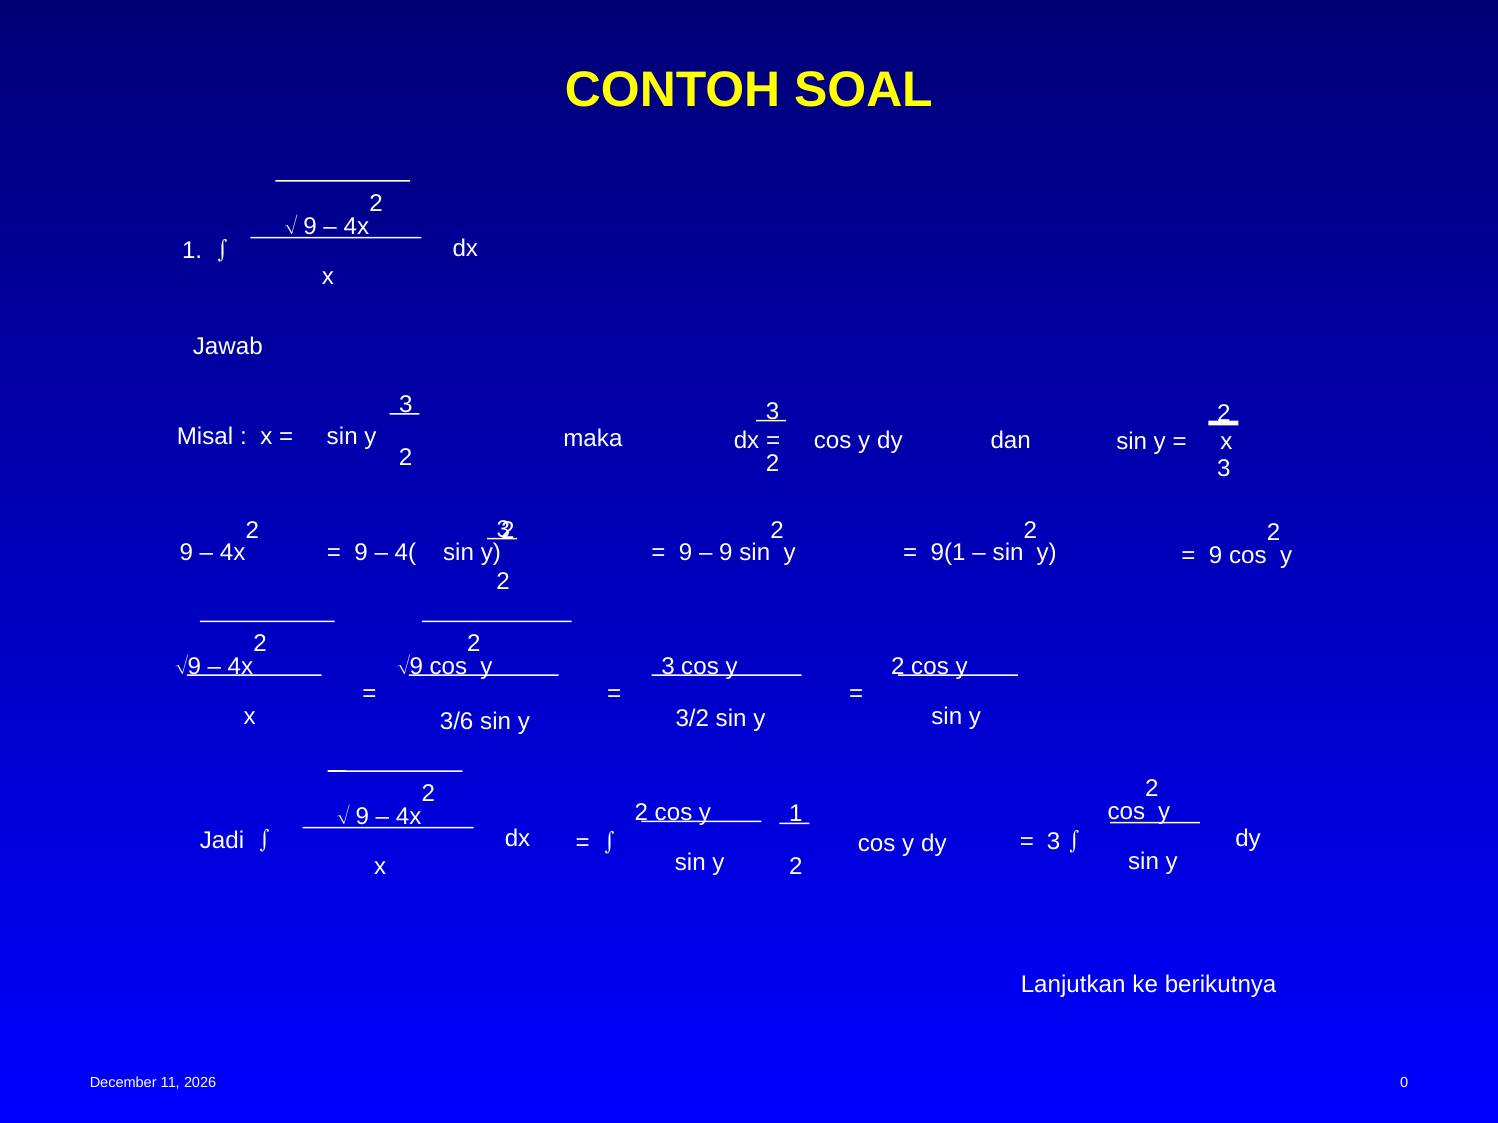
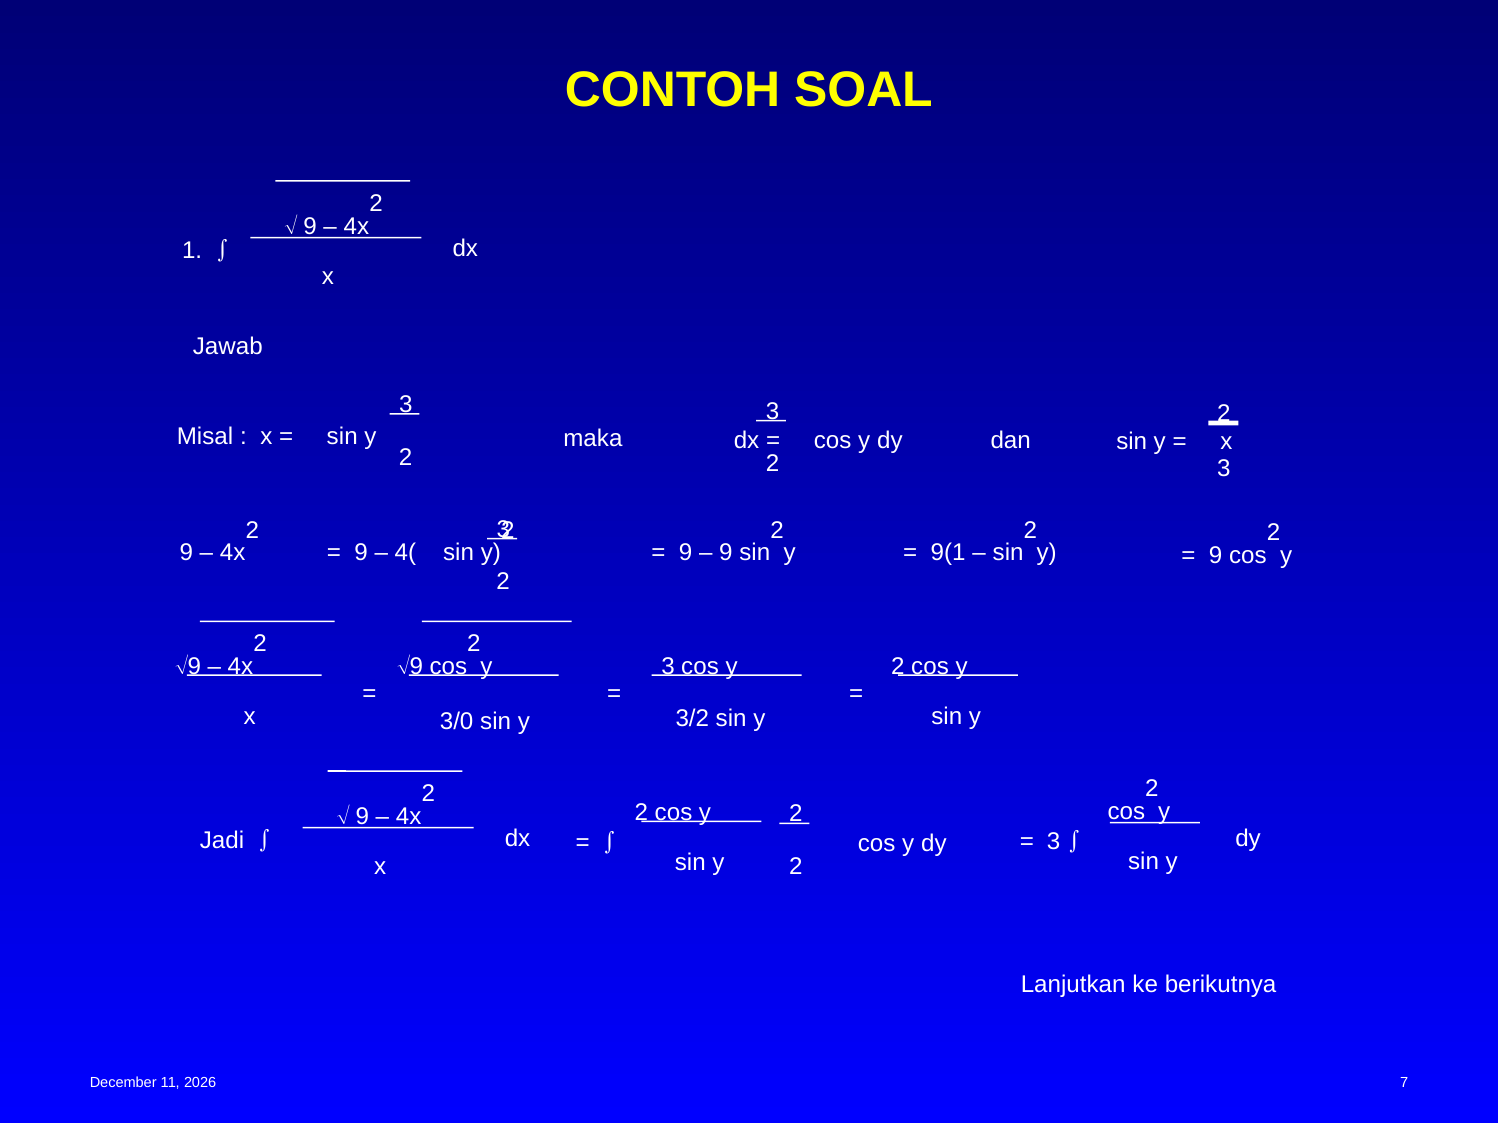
3/6: 3/6 -> 3/0 (457, 722)
cos y 1: 1 -> 2 (796, 814)
0: 0 -> 7 (1404, 1083)
